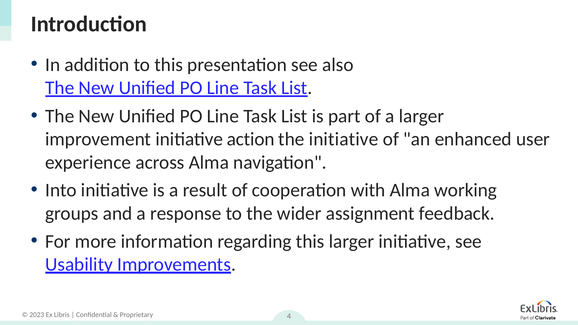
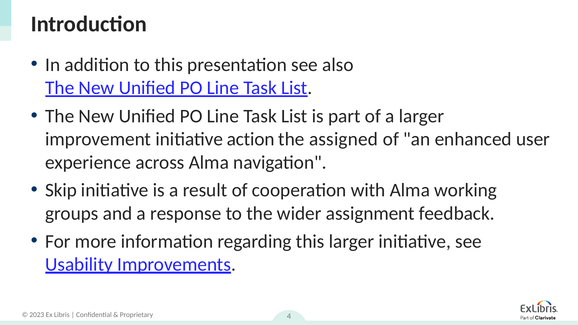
the initiative: initiative -> assigned (344, 139)
Into: Into -> Skip (61, 190)
